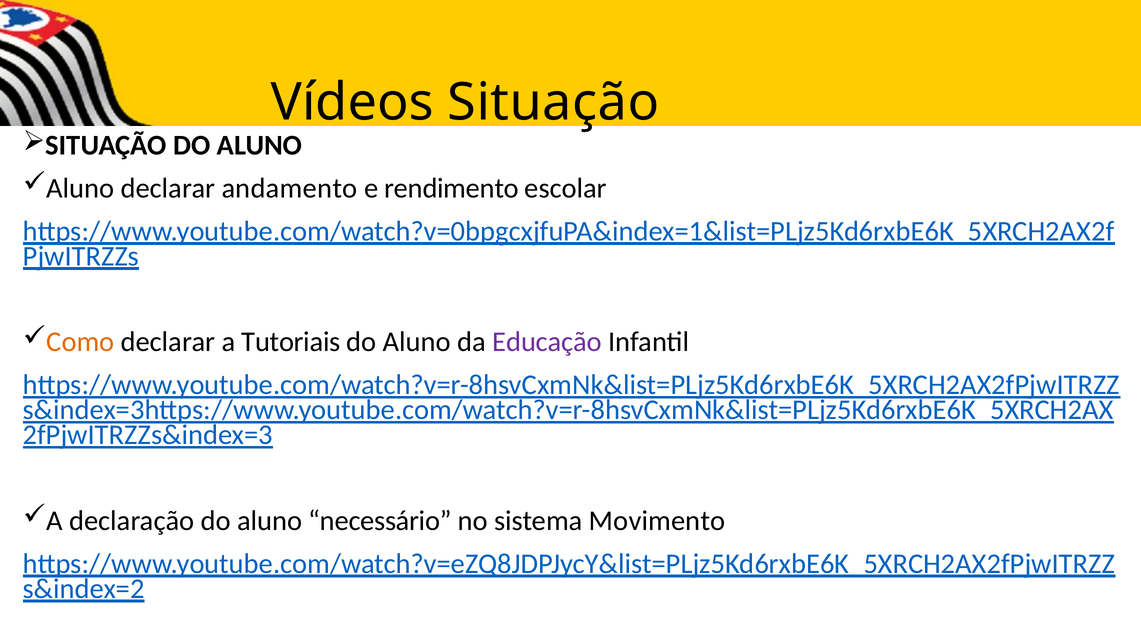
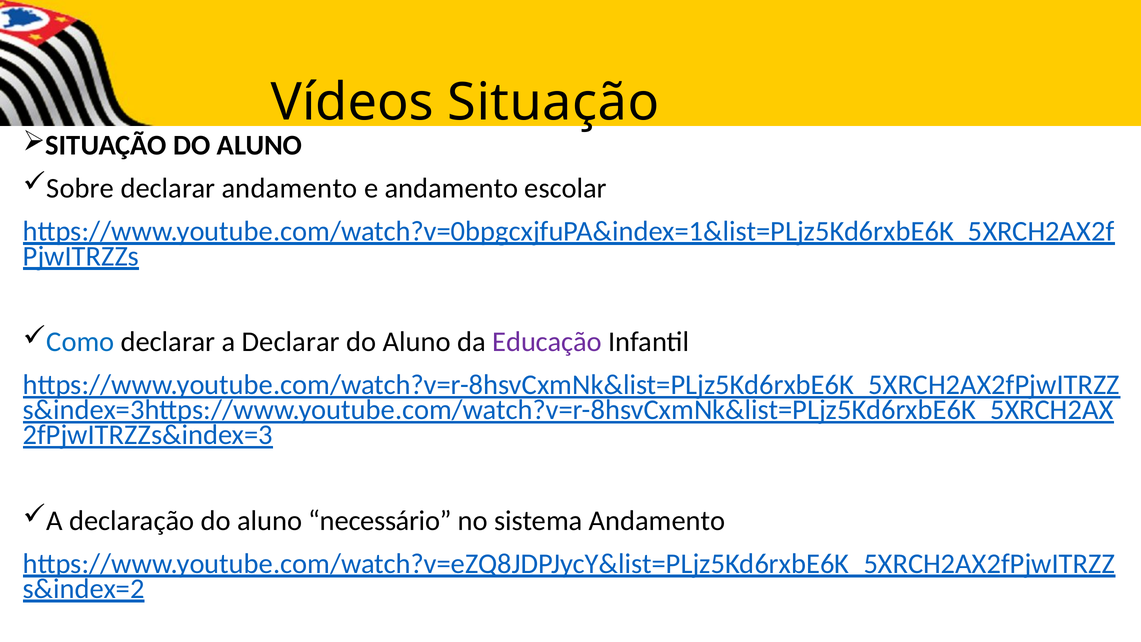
Aluno: Aluno -> Sobre (80, 188)
e rendimento: rendimento -> andamento (451, 188)
Como colour: orange -> blue (80, 342)
a Tutoriais: Tutoriais -> Declarar (291, 342)
sistema Movimento: Movimento -> Andamento (657, 520)
